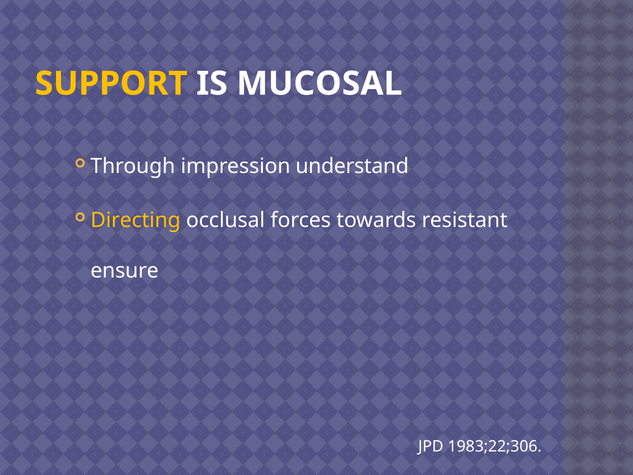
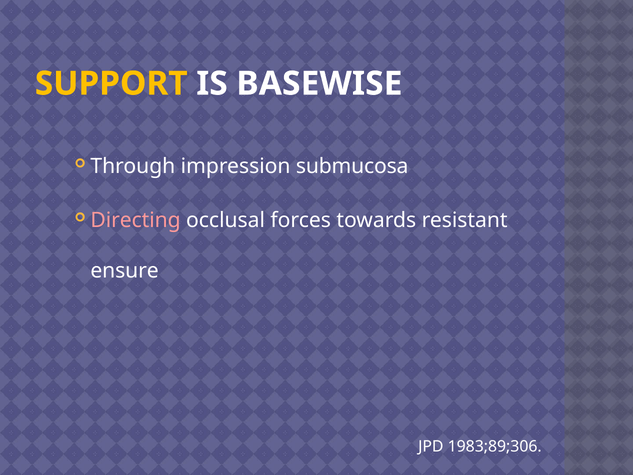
MUCOSAL: MUCOSAL -> BASEWISE (319, 84)
understand: understand -> submucosa (352, 166)
Directing colour: yellow -> pink (136, 220)
1983;22;306: 1983;22;306 -> 1983;89;306 (495, 446)
